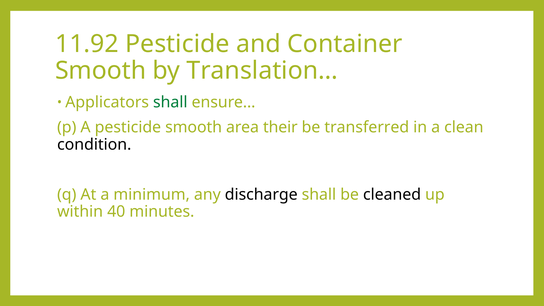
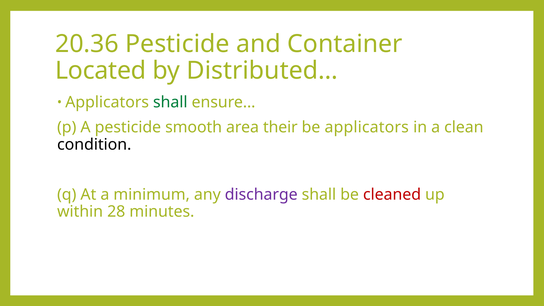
11.92: 11.92 -> 20.36 (87, 44)
Smooth: Smooth -> Located (101, 71)
Translation…: Translation… -> Distributed… (262, 71)
be transferred: transferred -> applicators (367, 127)
discharge colour: black -> purple (261, 195)
cleaned colour: black -> red (392, 195)
40: 40 -> 28 (116, 212)
